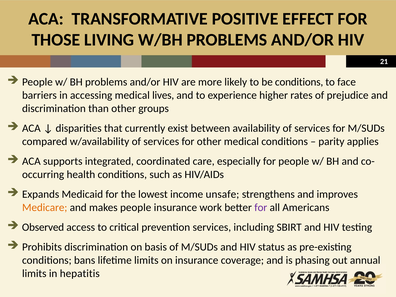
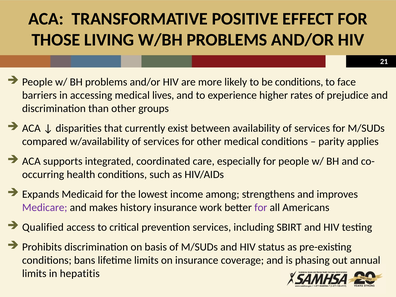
unsafe: unsafe -> among (223, 194)
Medicare colour: orange -> purple (45, 207)
makes people: people -> history (136, 207)
Observed: Observed -> Qualified (43, 227)
